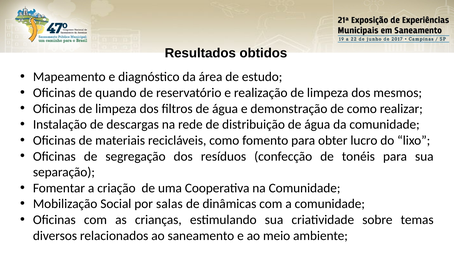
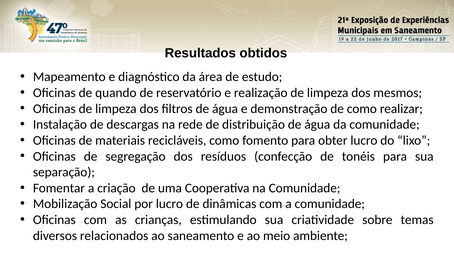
por salas: salas -> lucro (169, 204)
